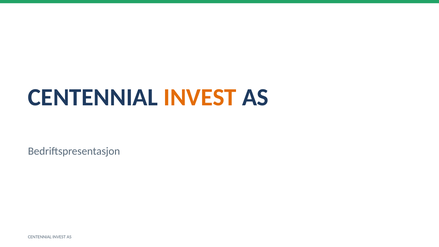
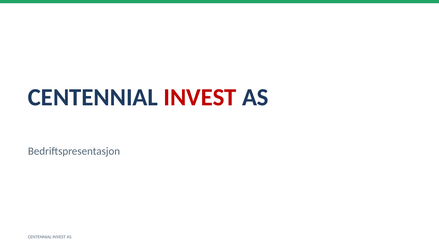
INVEST colour: orange -> red (200, 97)
